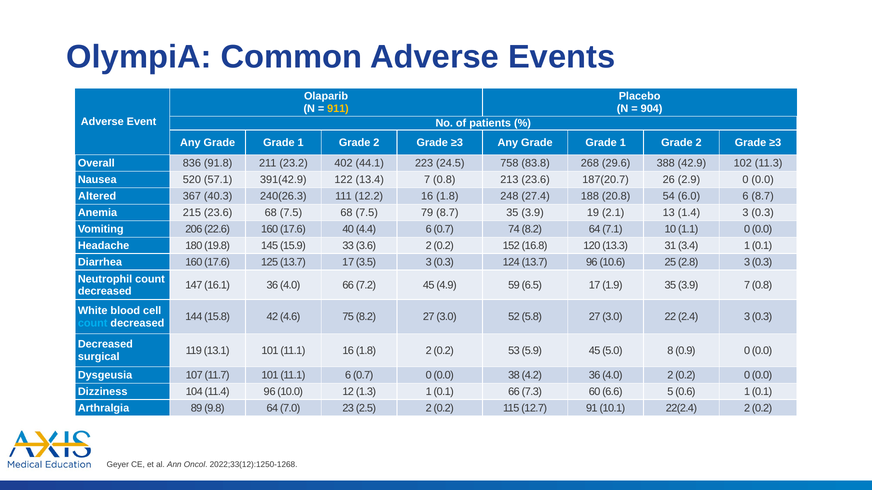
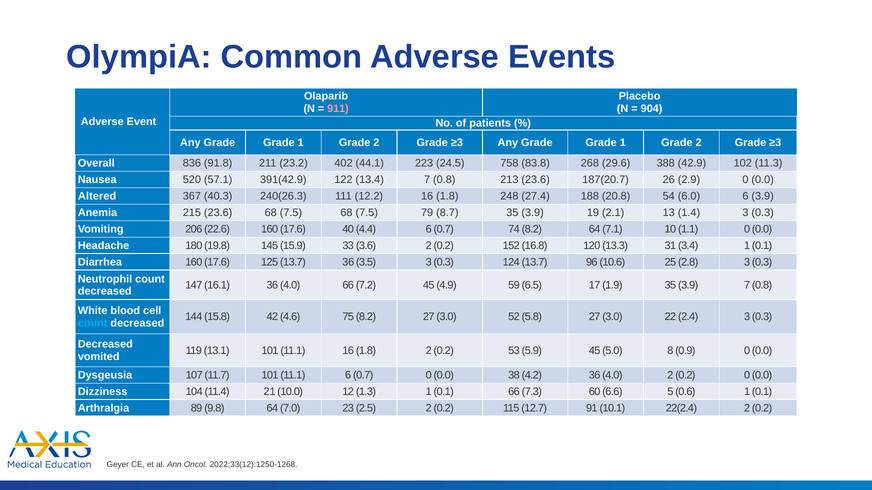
911 colour: yellow -> pink (338, 109)
6 8.7: 8.7 -> 3.9 (763, 196)
13.7 17: 17 -> 36 (348, 262)
surgical: surgical -> vomited (99, 357)
11.4 96: 96 -> 21 (270, 392)
